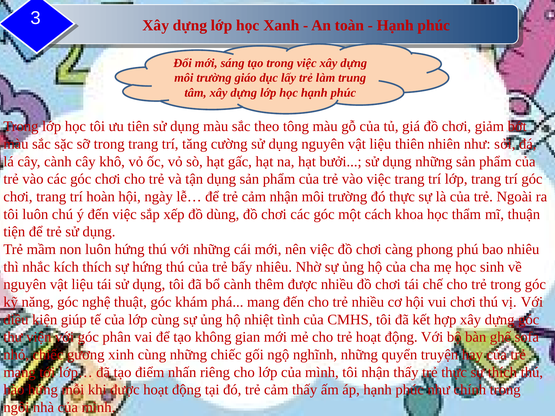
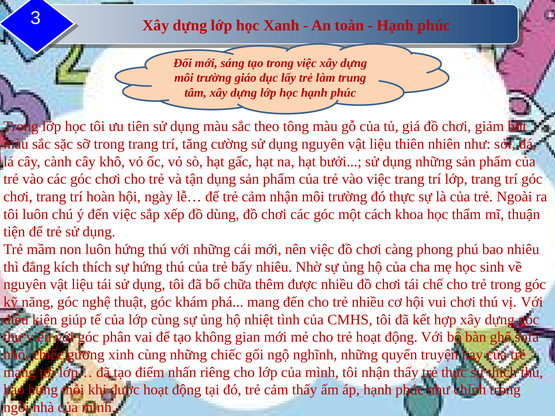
nhắc: nhắc -> đẳng (36, 267)
bổ cành: cành -> chữa (238, 285)
